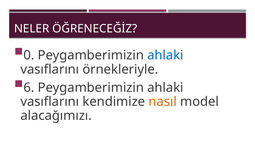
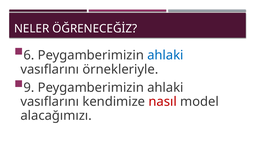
0: 0 -> 6 (29, 55)
6: 6 -> 9 (29, 88)
nasıl colour: orange -> red (163, 102)
